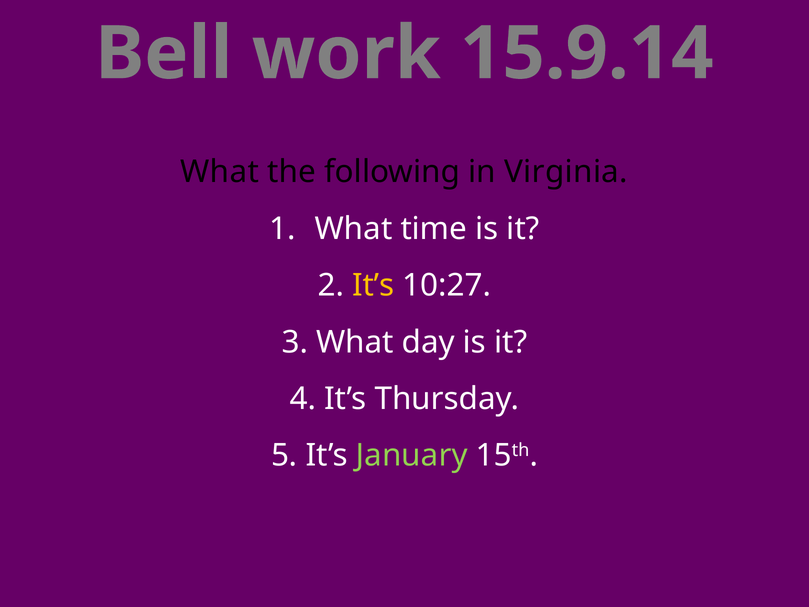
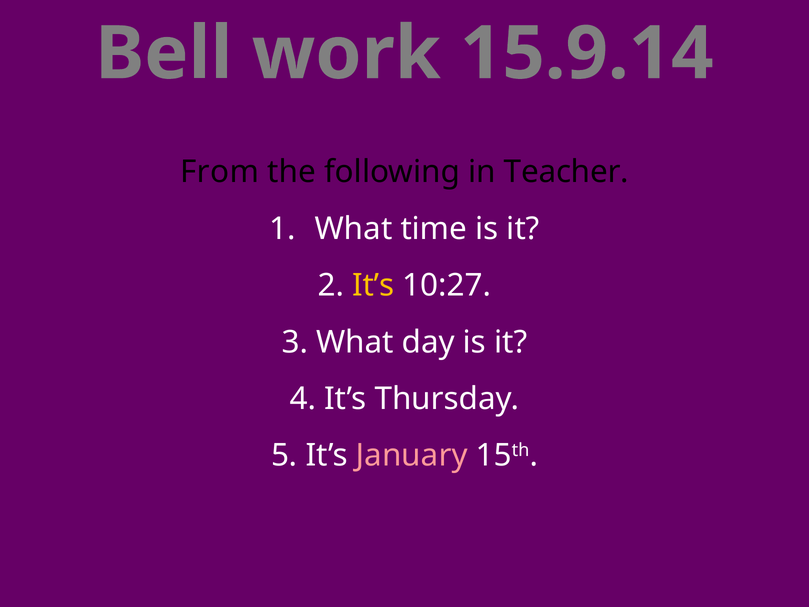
What: What -> From (220, 172)
Virginia: Virginia -> Teacher (566, 172)
January colour: light green -> pink (412, 455)
